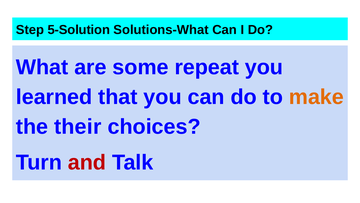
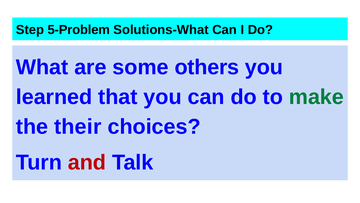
5-Solution: 5-Solution -> 5-Problem (79, 30)
repeat: repeat -> others (207, 67)
make colour: orange -> green (316, 97)
